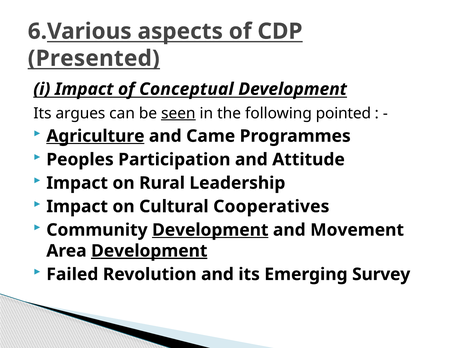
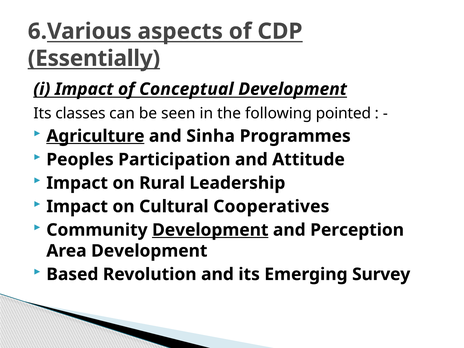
Presented: Presented -> Essentially (94, 58)
argues: argues -> classes (80, 113)
seen underline: present -> none (178, 113)
Came: Came -> Sinha (211, 136)
Movement: Movement -> Perception (357, 230)
Development underline: present -> none (149, 251)
Failed: Failed -> Based (72, 274)
